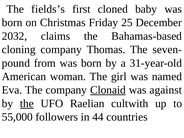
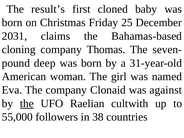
fields’s: fields’s -> result’s (48, 9)
2032: 2032 -> 2031 (14, 36)
from: from -> deep (45, 63)
Clonaid underline: present -> none (108, 90)
44: 44 -> 38 (98, 117)
